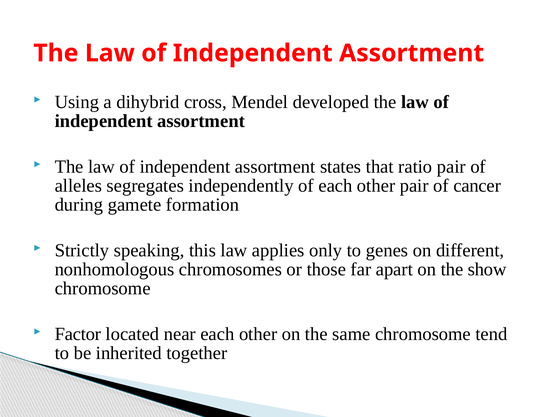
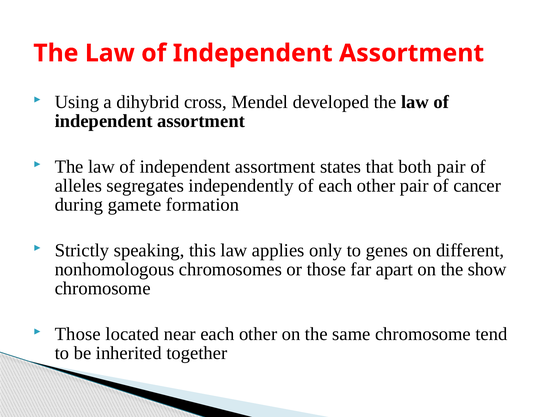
ratio: ratio -> both (415, 167)
Factor: Factor -> Those (78, 335)
